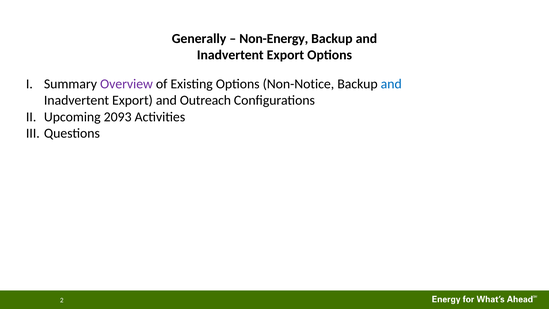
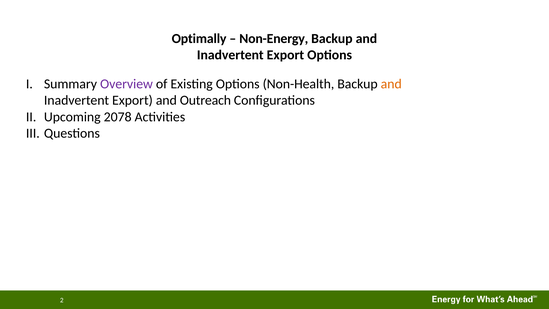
Generally: Generally -> Optimally (199, 38)
Non-Notice: Non-Notice -> Non-Health (298, 84)
and colour: blue -> orange (391, 84)
2093: 2093 -> 2078 (118, 117)
